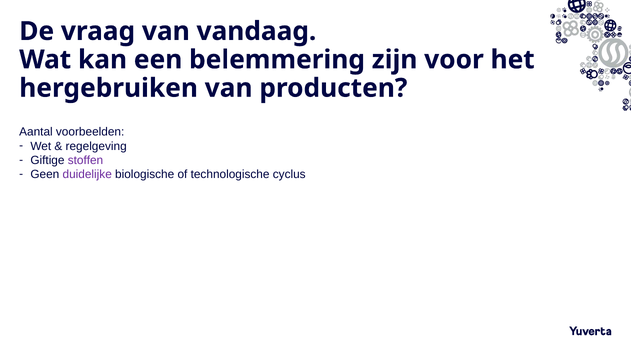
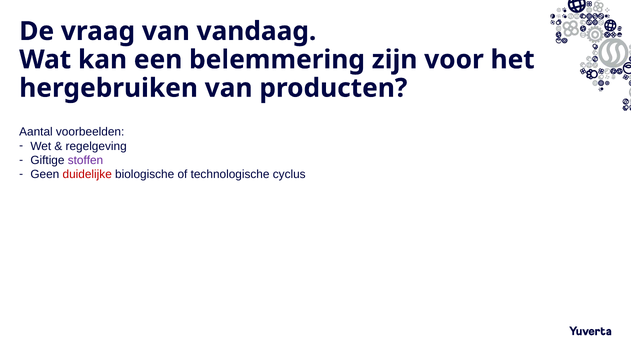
duidelijke colour: purple -> red (87, 174)
